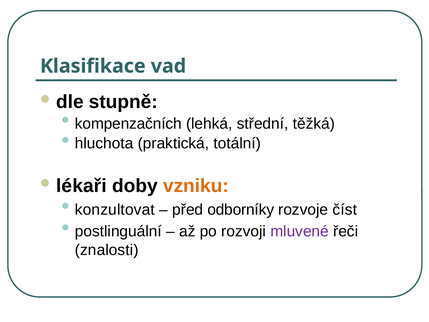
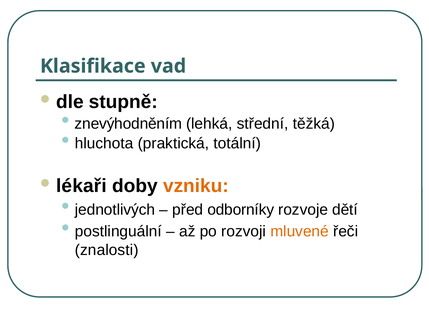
kompenzačních: kompenzačních -> znevýhodněním (128, 123)
konzultovat: konzultovat -> jednotlivých (115, 209)
číst: číst -> dětí (345, 209)
mluvené colour: purple -> orange (300, 231)
